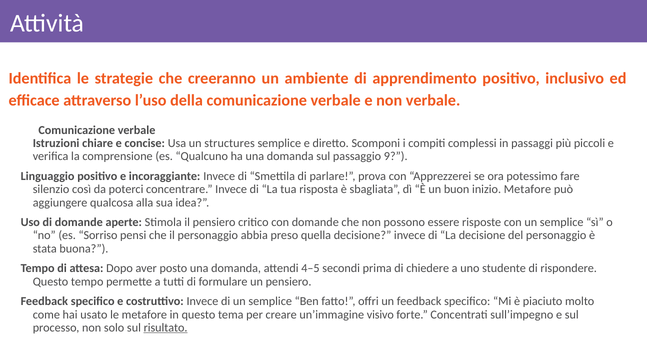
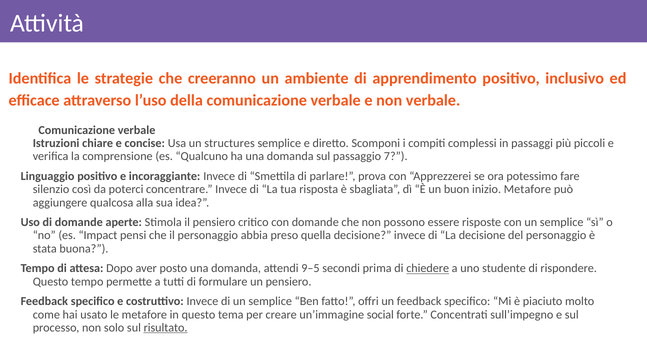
9: 9 -> 7 (396, 156)
Sorriso: Sorriso -> Impact (98, 235)
4–5: 4–5 -> 9–5 (310, 268)
chiedere underline: none -> present (428, 268)
visivo: visivo -> social (380, 314)
